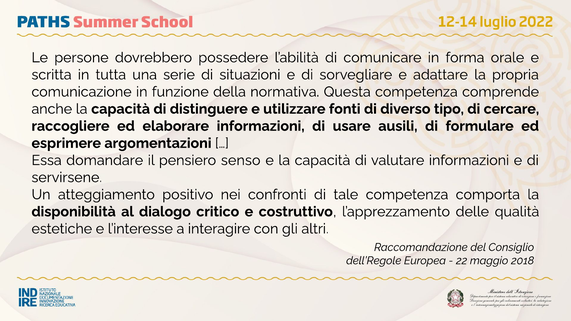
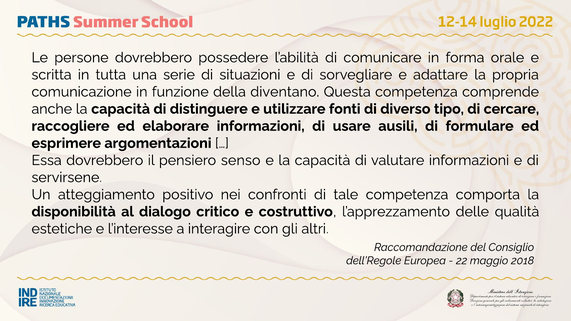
normativa: normativa -> diventano (285, 92)
Essa domandare: domandare -> dovrebbero (105, 160)
